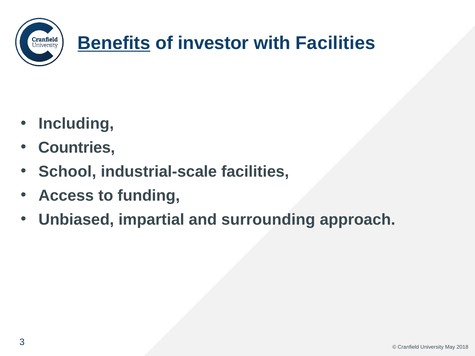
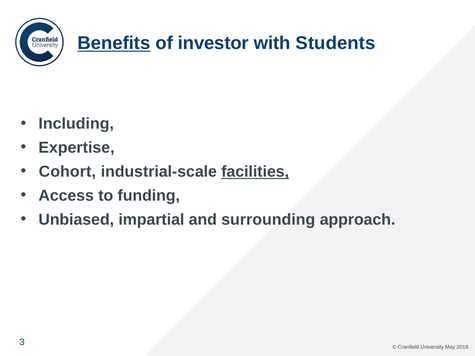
with Facilities: Facilities -> Students (335, 43)
Countries: Countries -> Expertise (76, 148)
School: School -> Cohort (67, 172)
facilities underline: none -> present (255, 172)
